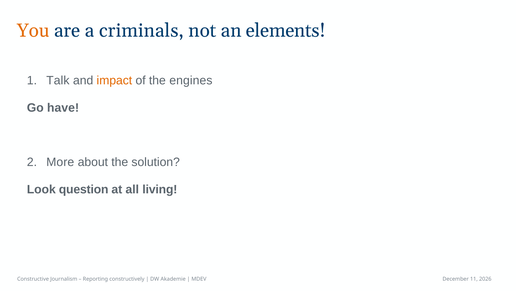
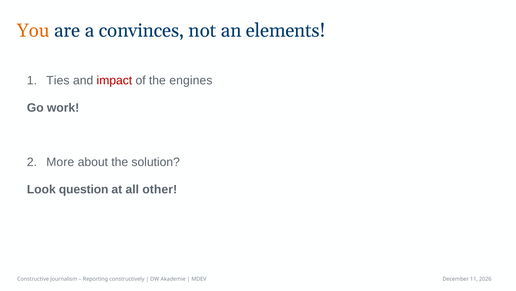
criminals: criminals -> convinces (142, 31)
Talk: Talk -> Ties (58, 80)
impact colour: orange -> red (114, 80)
have: have -> work (63, 108)
living: living -> other (160, 189)
